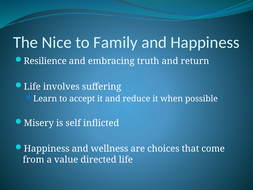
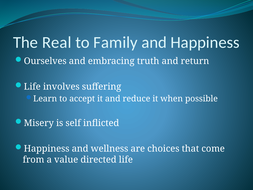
Nice: Nice -> Real (57, 42)
Resilience: Resilience -> Ourselves (45, 61)
